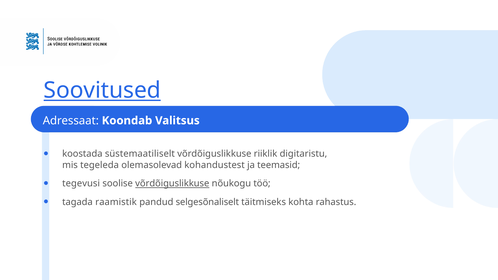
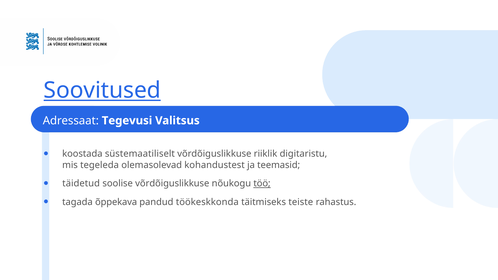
Koondab: Koondab -> Tegevusi (127, 121)
tegevusi: tegevusi -> täidetud (81, 184)
võrdõiguslikkuse underline: present -> none (172, 184)
töö underline: none -> present (262, 184)
raamistik: raamistik -> õppekava (116, 202)
selgesõnaliselt: selgesõnaliselt -> töökeskkonda (207, 202)
kohta: kohta -> teiste (301, 202)
